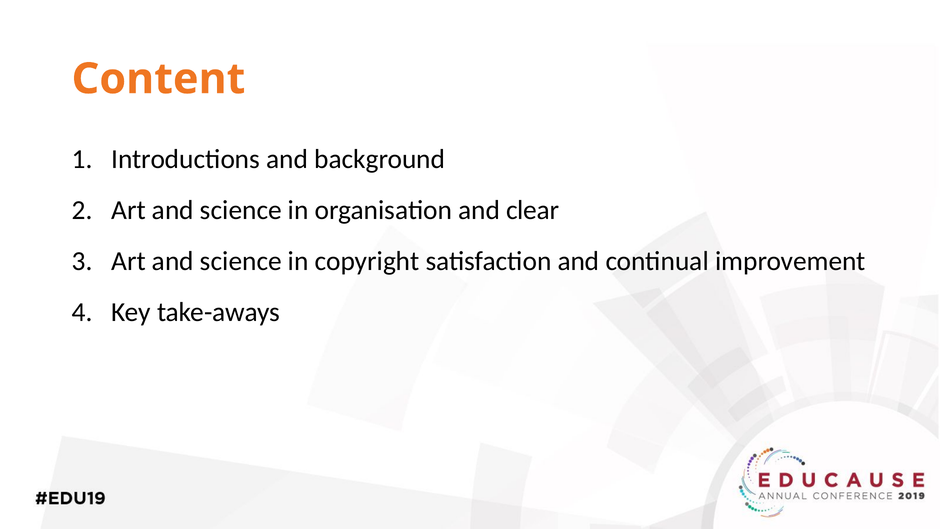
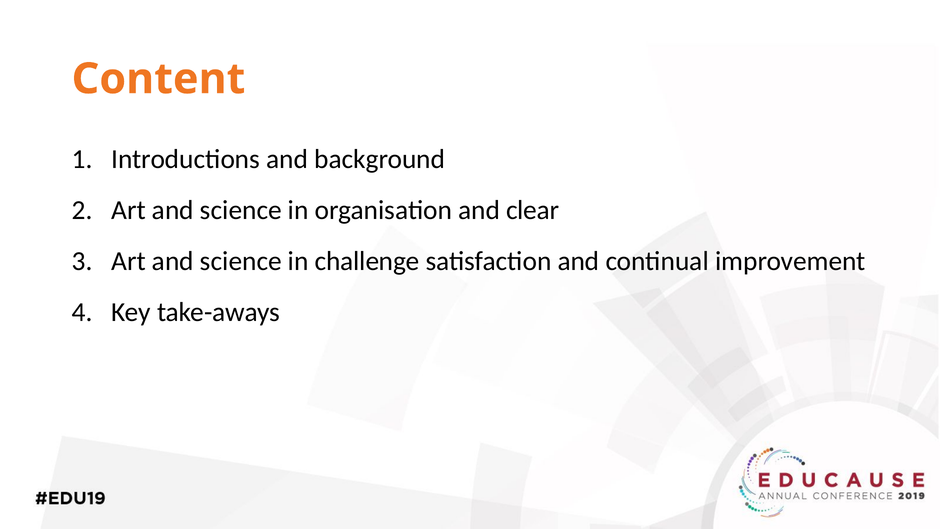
copyright: copyright -> challenge (367, 261)
